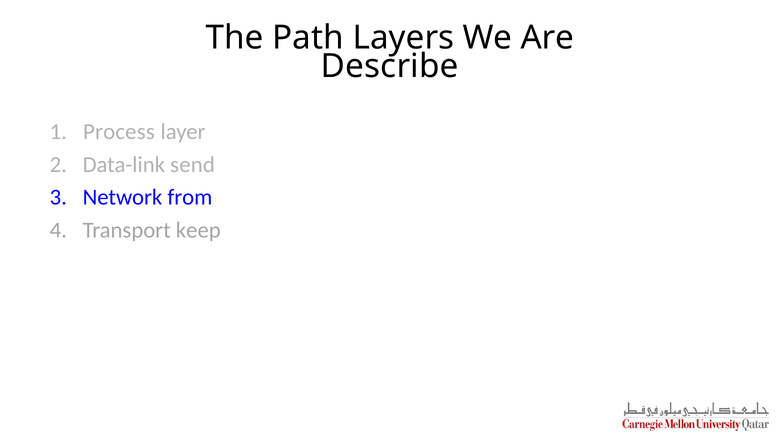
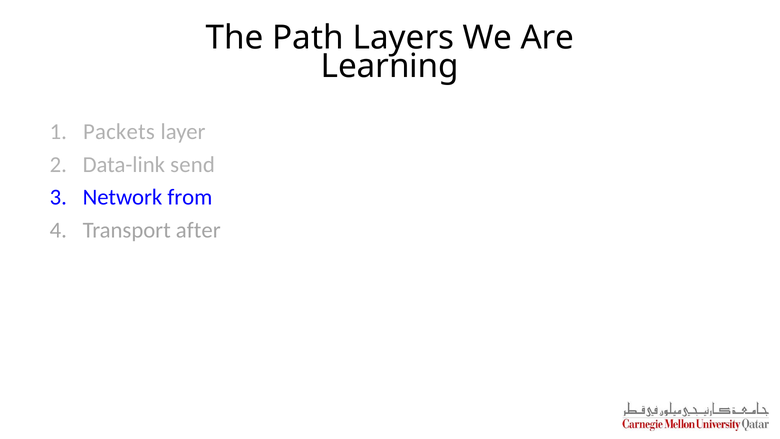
Describe: Describe -> Learning (390, 66)
Process: Process -> Packets (119, 132)
keep: keep -> after (198, 230)
